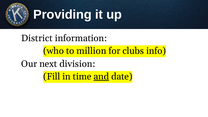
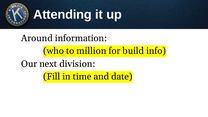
Providing: Providing -> Attending (62, 15)
District: District -> Around (37, 38)
clubs: clubs -> build (133, 51)
and underline: present -> none (101, 77)
